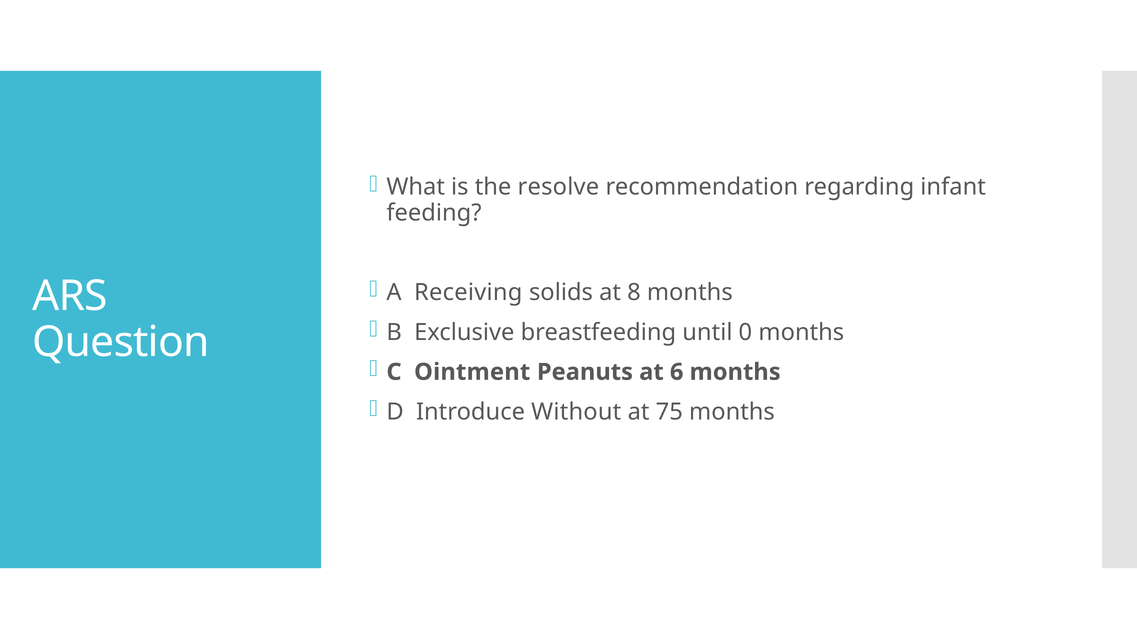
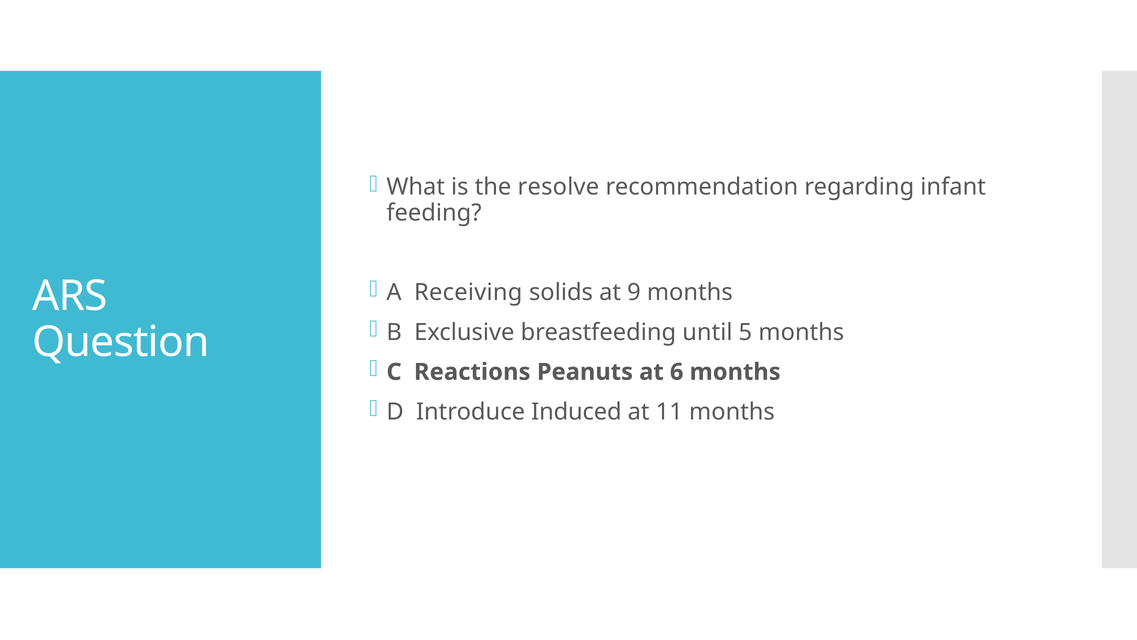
8: 8 -> 9 (634, 292)
0: 0 -> 5 (745, 332)
Ointment: Ointment -> Reactions (472, 372)
Without: Without -> Induced (576, 412)
75: 75 -> 11 (669, 412)
